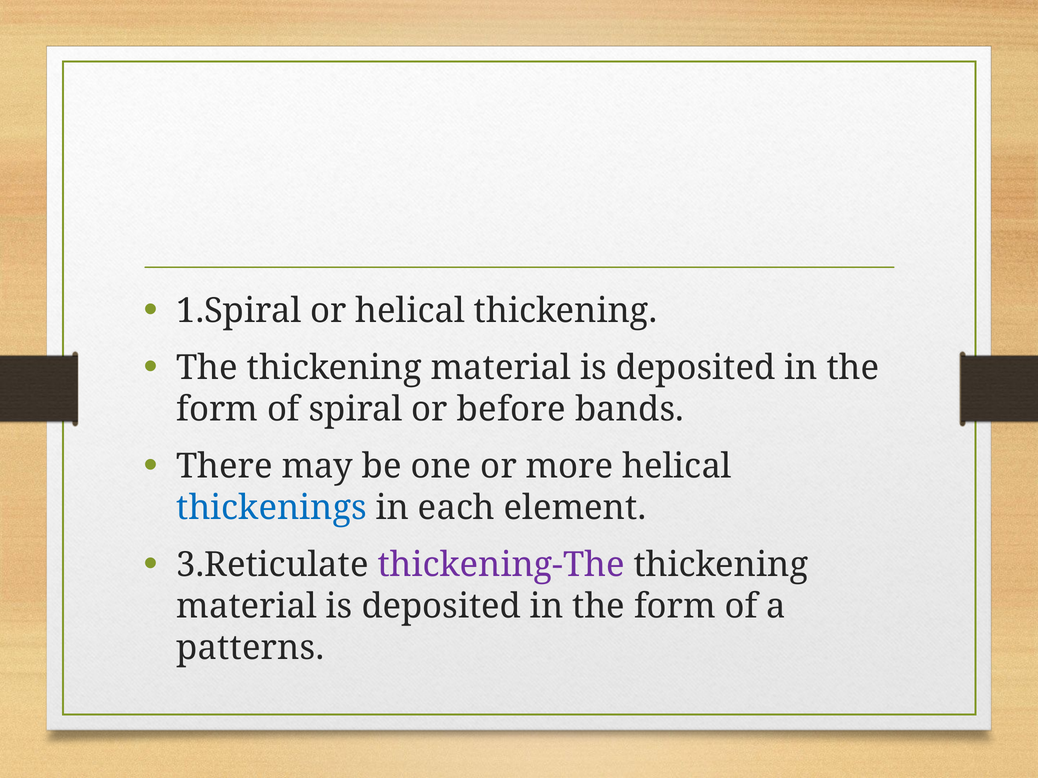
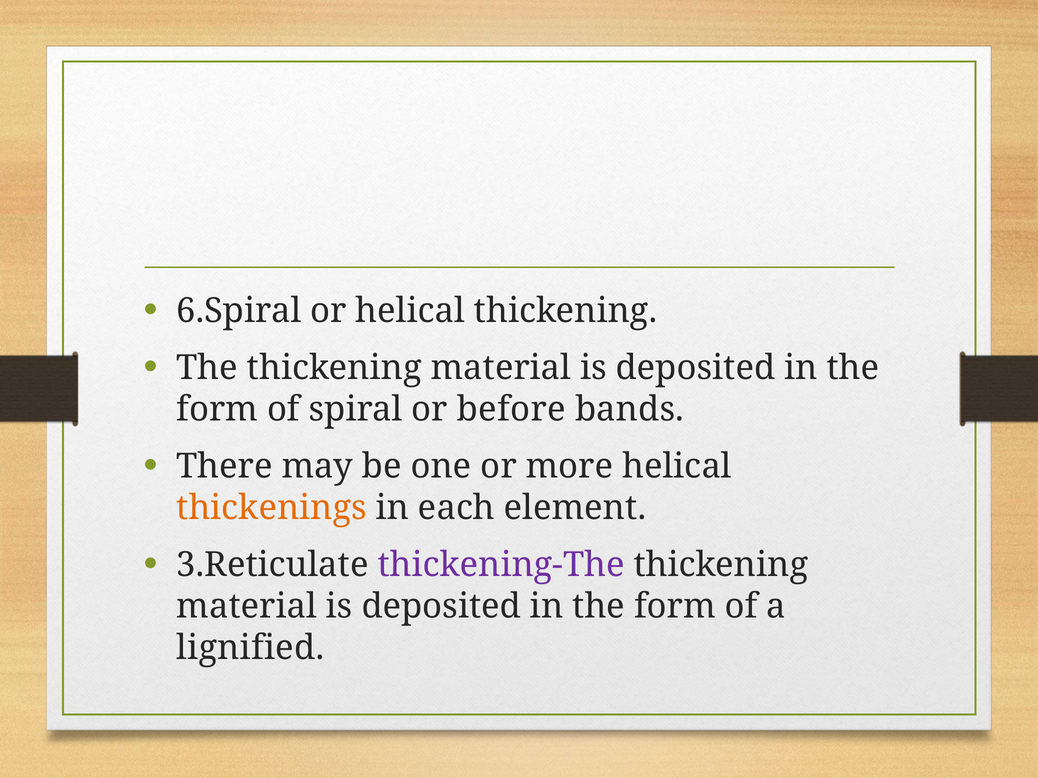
1.Spiral: 1.Spiral -> 6.Spiral (239, 311)
thickenings colour: blue -> orange (272, 508)
patterns: patterns -> lignified (250, 648)
